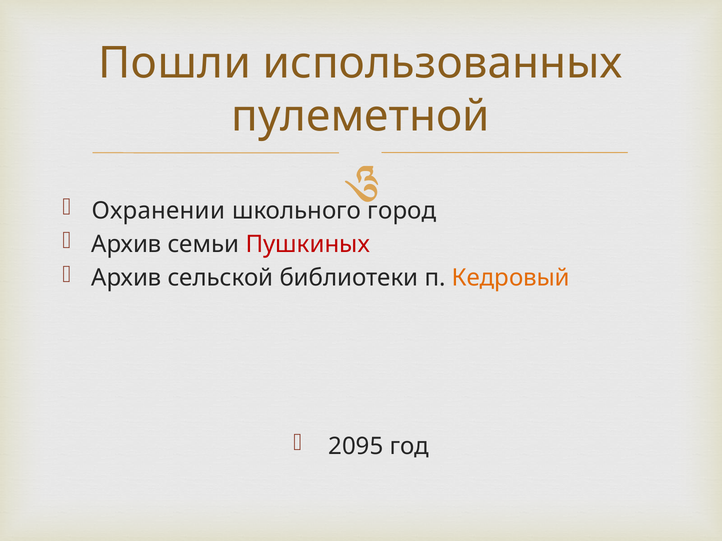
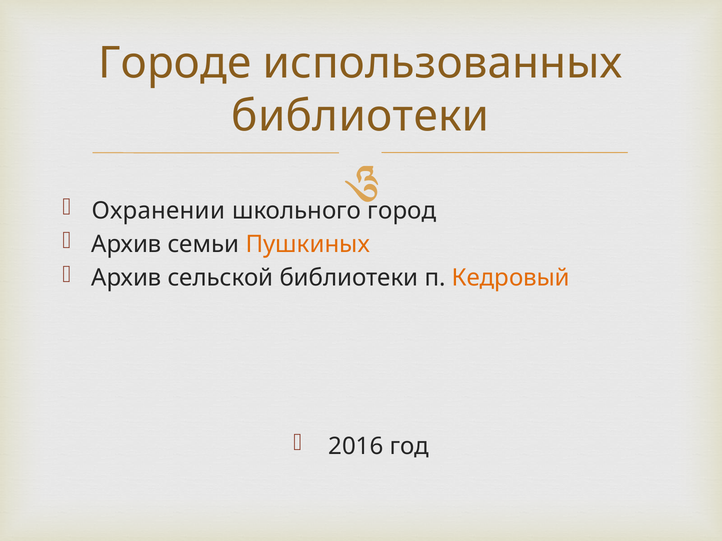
Пошли: Пошли -> Городе (175, 63)
пулеметной: пулеметной -> библиотеки (360, 116)
Пушкиных colour: red -> orange (308, 245)
2095: 2095 -> 2016 (356, 447)
